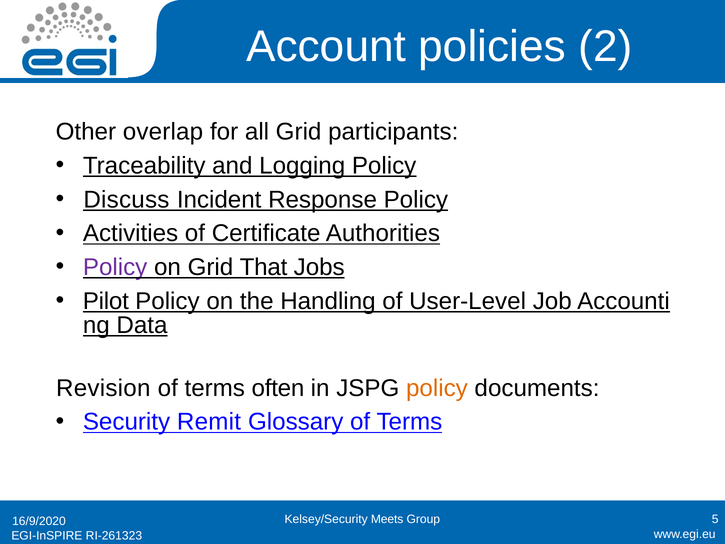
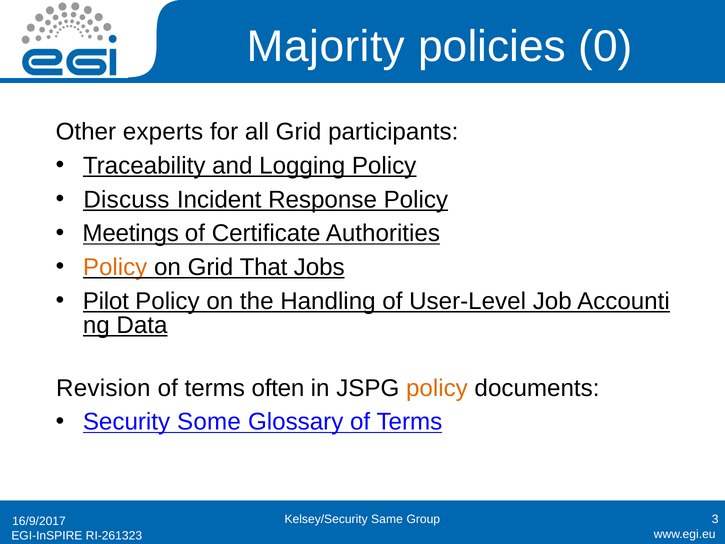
Account: Account -> Majority (326, 47)
2: 2 -> 0 (605, 47)
overlap: overlap -> experts (163, 132)
Activities: Activities -> Meetings (131, 233)
Policy colour: purple -> orange (115, 267)
Remit: Remit -> Some (209, 422)
16/9/2020: 16/9/2020 -> 16/9/2017 (39, 521)
Meets: Meets -> Same (387, 519)
5: 5 -> 3 (715, 519)
